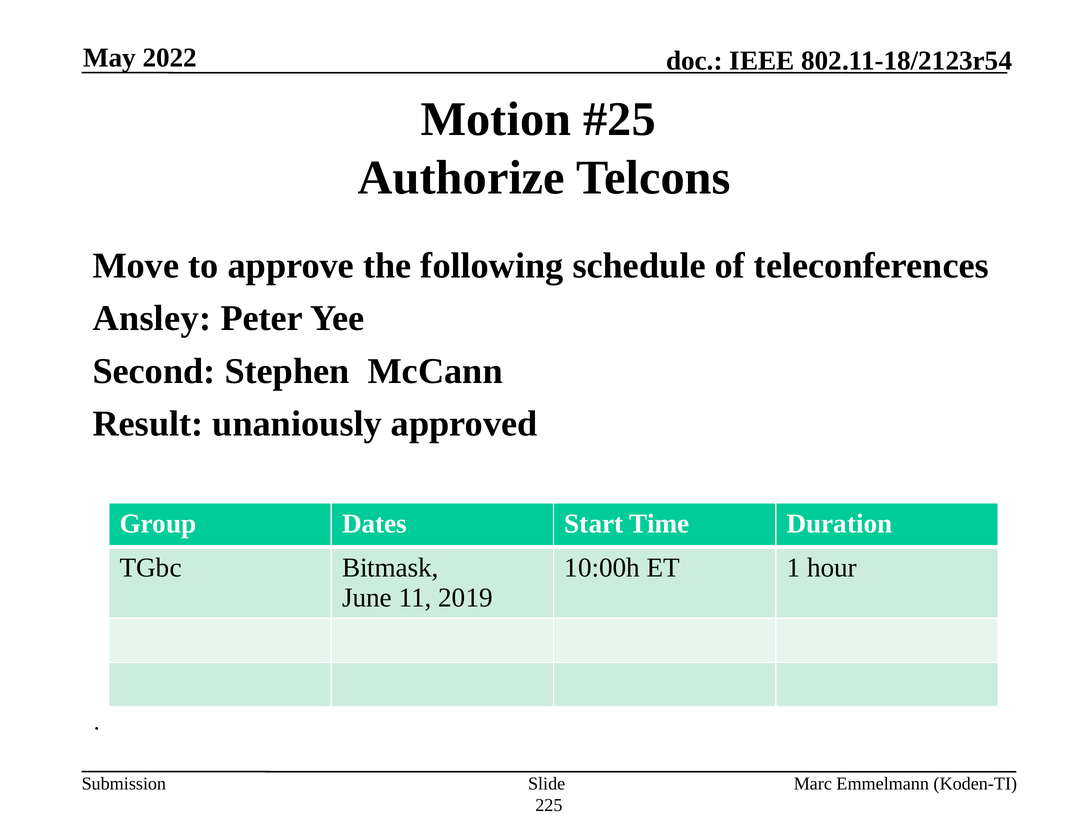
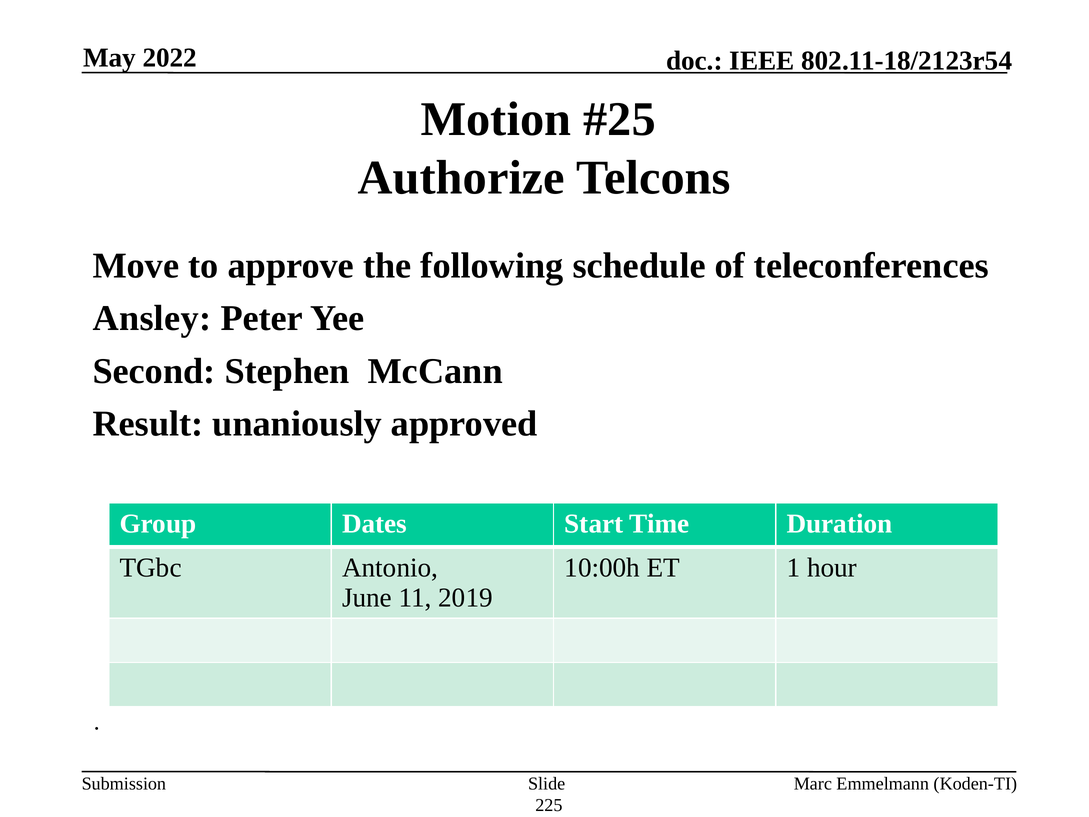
Bitmask: Bitmask -> Antonio (390, 568)
